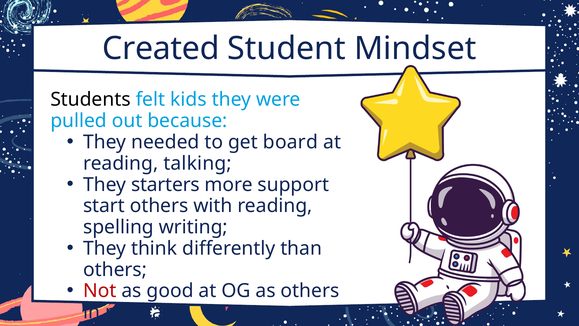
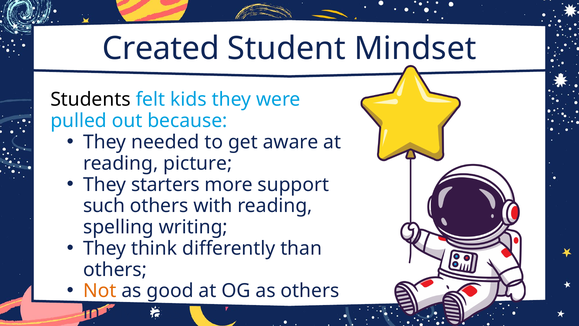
board: board -> aware (291, 142)
talking: talking -> picture (198, 163)
start: start -> such (104, 206)
Not colour: red -> orange (100, 291)
